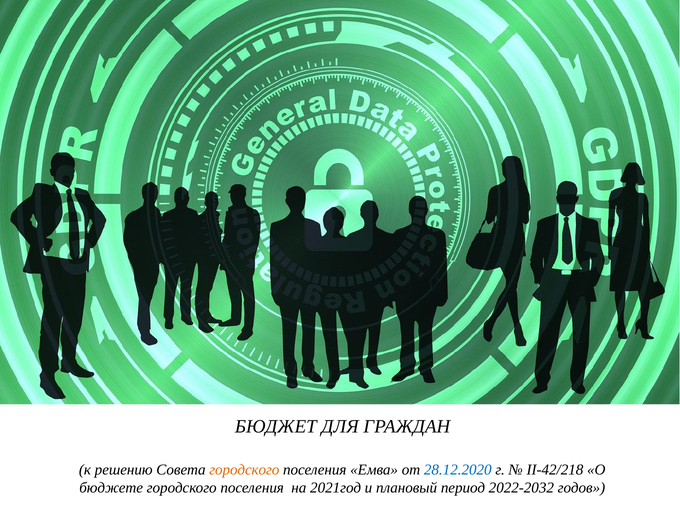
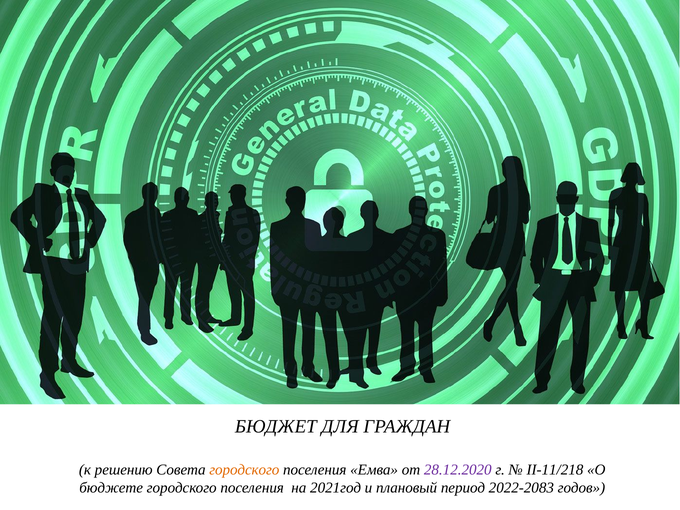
28.12.2020 colour: blue -> purple (458, 470)
II-42/218: II-42/218 -> II-11/218 (555, 470)
2022-2032: 2022-2032 -> 2022-2083 (521, 488)
